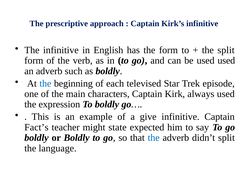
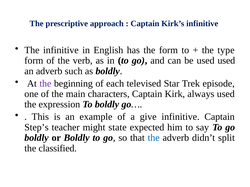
the split: split -> type (226, 50)
the colour: blue -> purple (45, 84)
Fact’s: Fact’s -> Step’s (36, 128)
language: language -> classified (58, 149)
